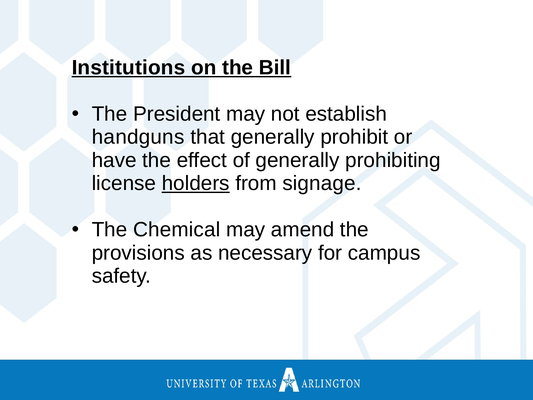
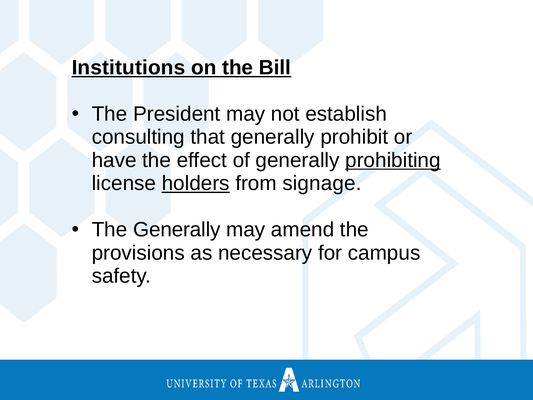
handguns: handguns -> consulting (138, 137)
prohibiting underline: none -> present (393, 160)
The Chemical: Chemical -> Generally (177, 230)
